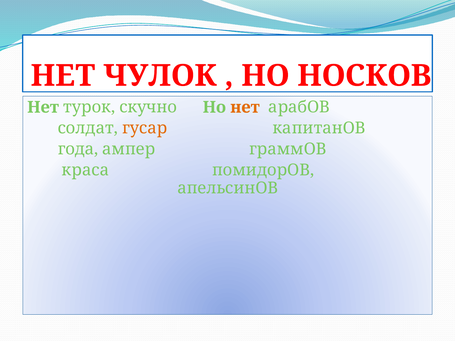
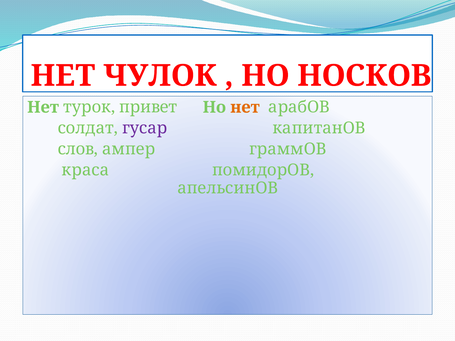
скучно: скучно -> привет (148, 107)
гусар colour: orange -> purple (145, 128)
года: года -> слов (78, 149)
